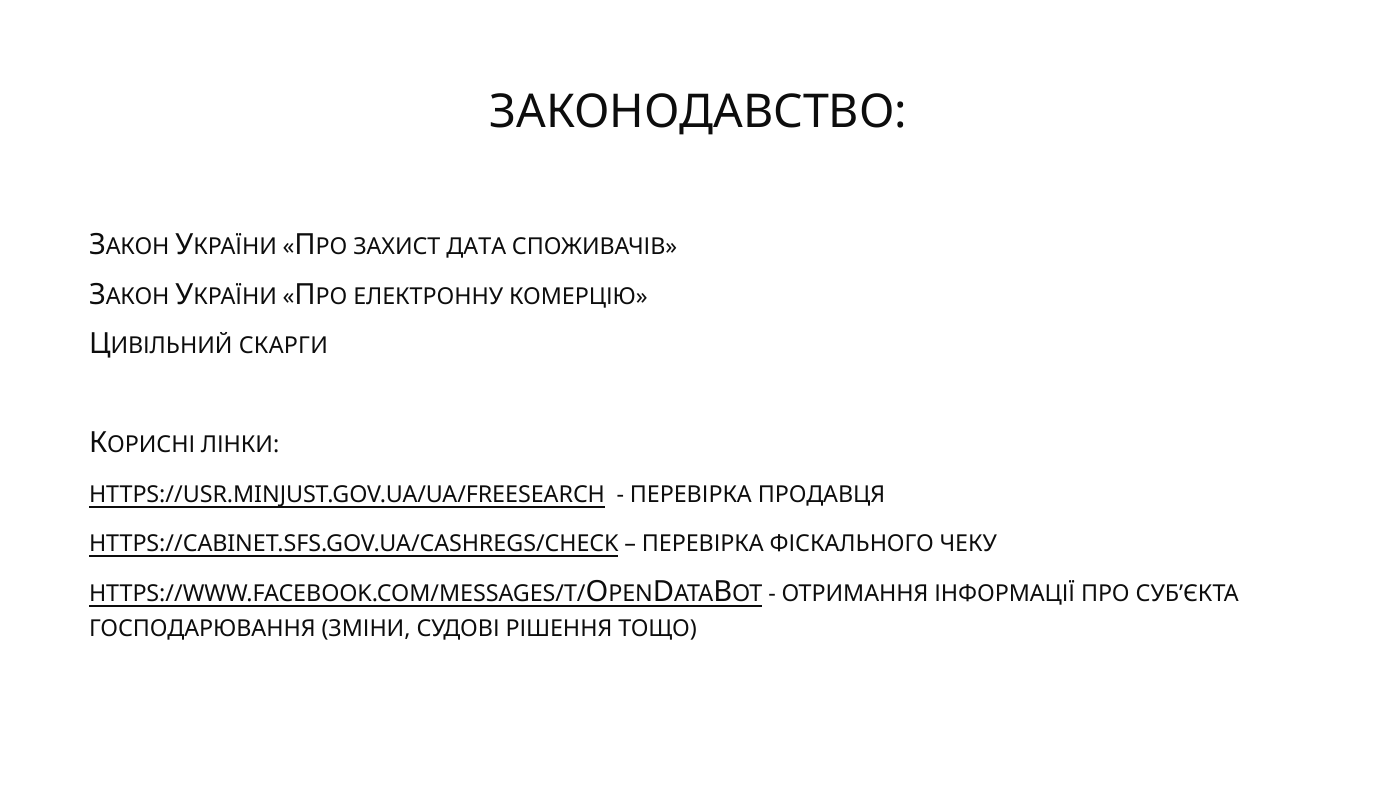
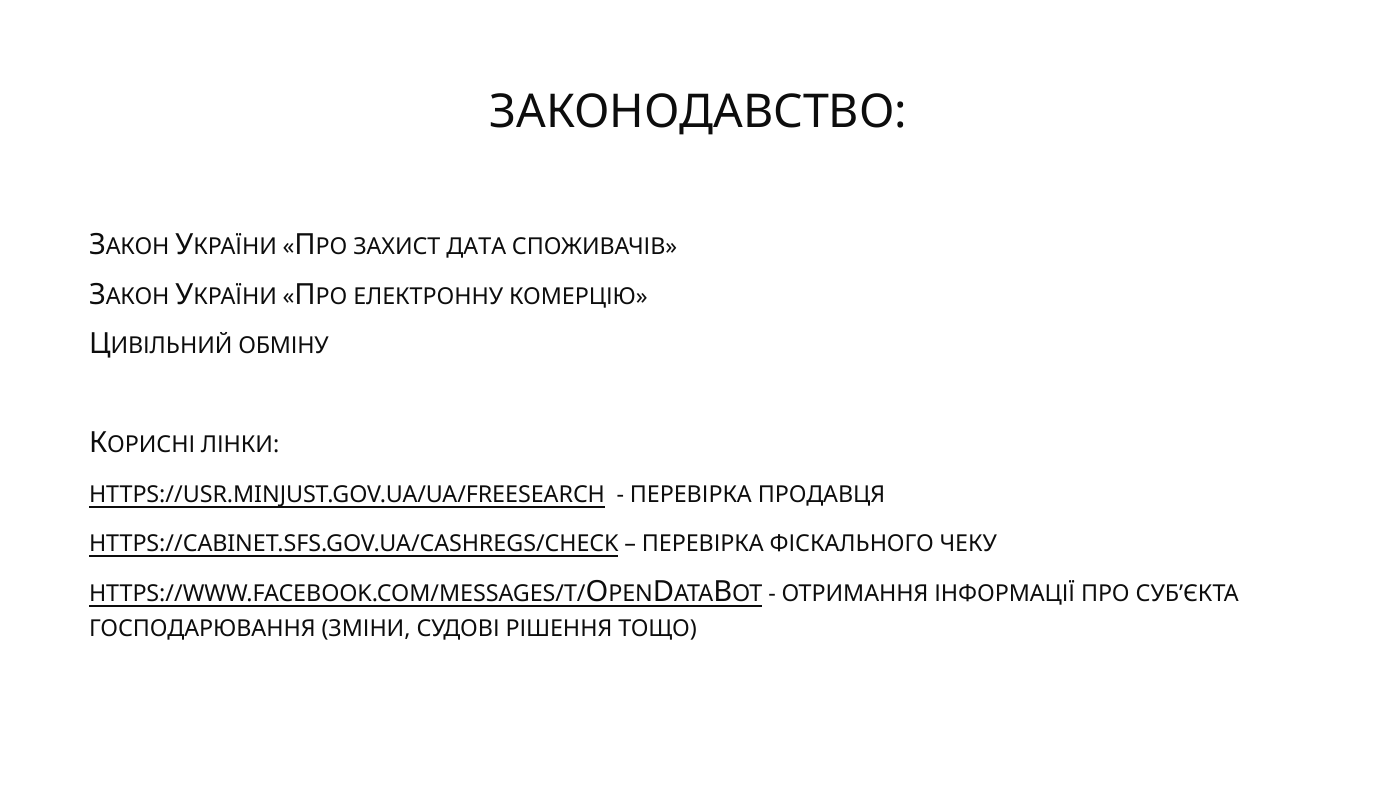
СКАРГИ: СКАРГИ -> ОБМІНУ (284, 346)
